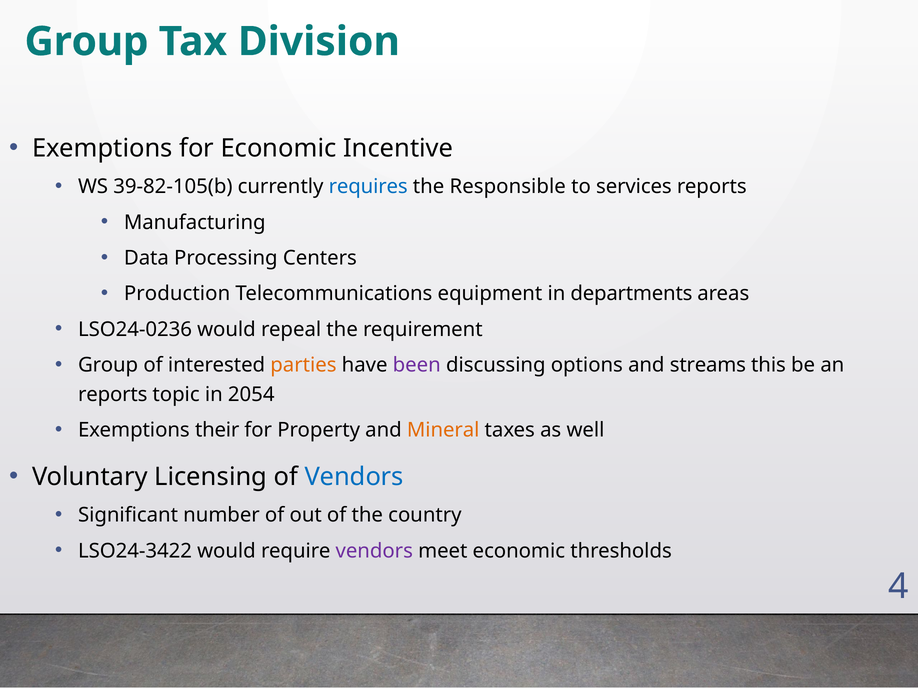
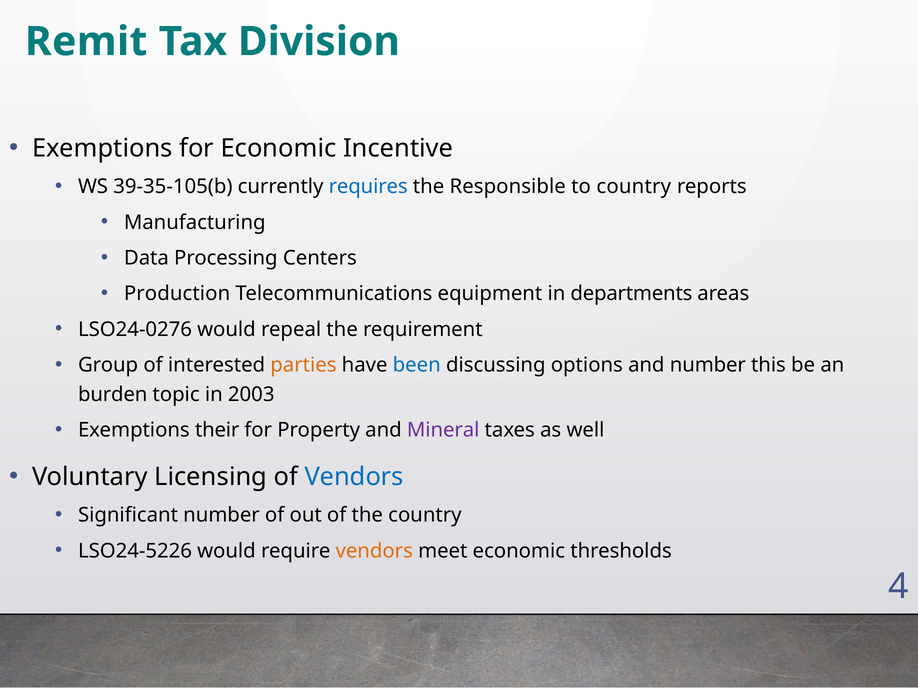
Group: Group -> Remit (86, 42)
39-82-105(b: 39-82-105(b -> 39-35-105(b (173, 187)
to services: services -> country (634, 187)
LSO24-0236: LSO24-0236 -> LSO24-0276 (135, 330)
been colour: purple -> blue (417, 365)
and streams: streams -> number (708, 365)
reports: reports -> burden (113, 395)
2054: 2054 -> 2003 (251, 395)
Mineral colour: orange -> purple (443, 430)
LSO24-3422: LSO24-3422 -> LSO24-5226 (135, 551)
vendors colour: purple -> orange (374, 551)
